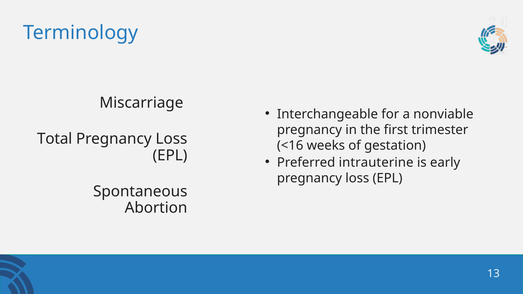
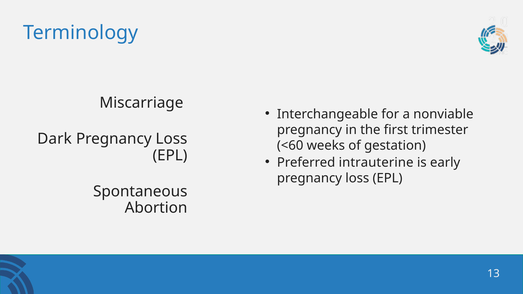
Total: Total -> Dark (54, 139)
<16: <16 -> <60 (290, 145)
